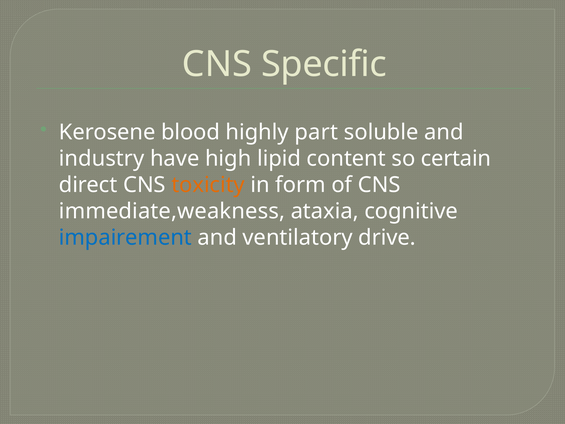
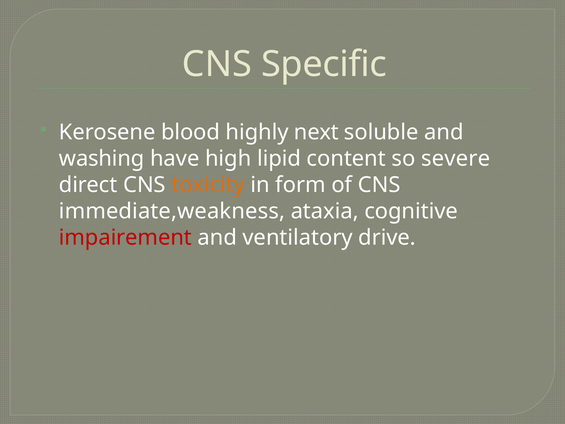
part: part -> next (316, 132)
industry: industry -> washing (102, 159)
certain: certain -> severe (456, 159)
impairement colour: blue -> red (125, 237)
